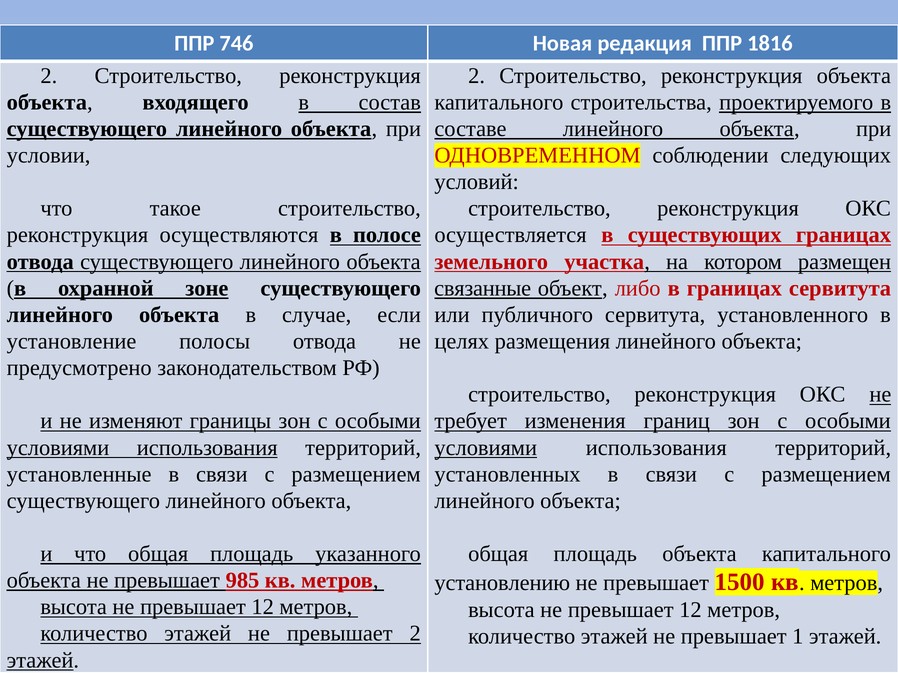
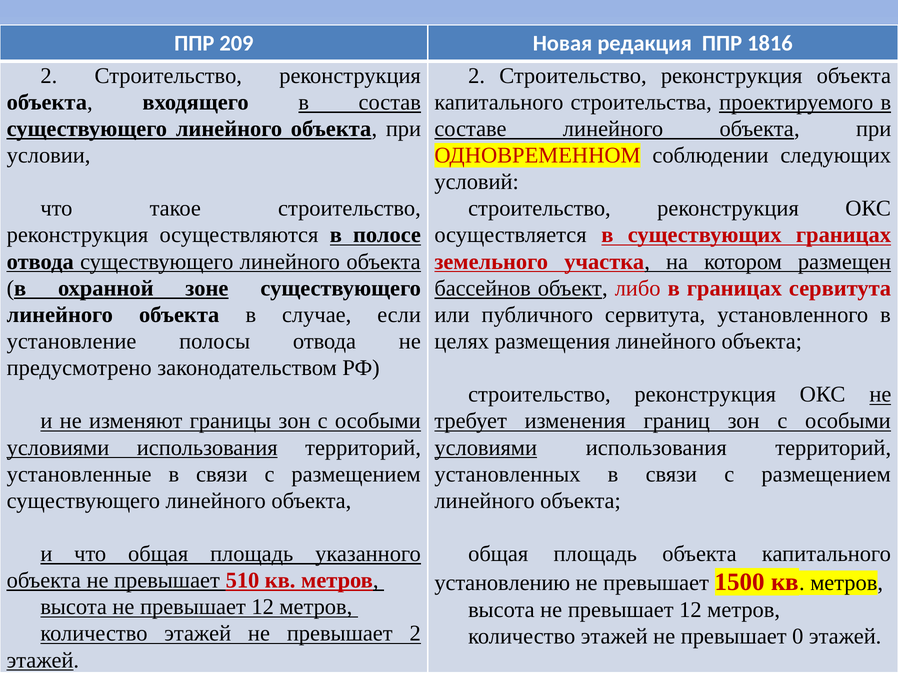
746: 746 -> 209 (236, 43)
связанные: связанные -> бассейнов (483, 288)
985: 985 -> 510 (242, 581)
1: 1 -> 0 (798, 637)
